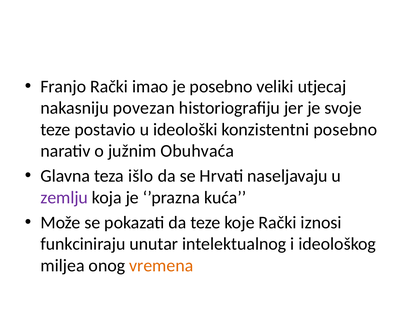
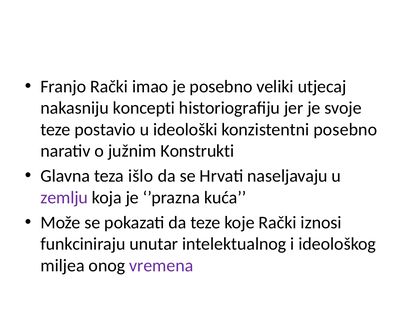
povezan: povezan -> koncepti (144, 108)
Obuhvaća: Obuhvaća -> Konstrukti (197, 151)
vremena colour: orange -> purple (161, 266)
